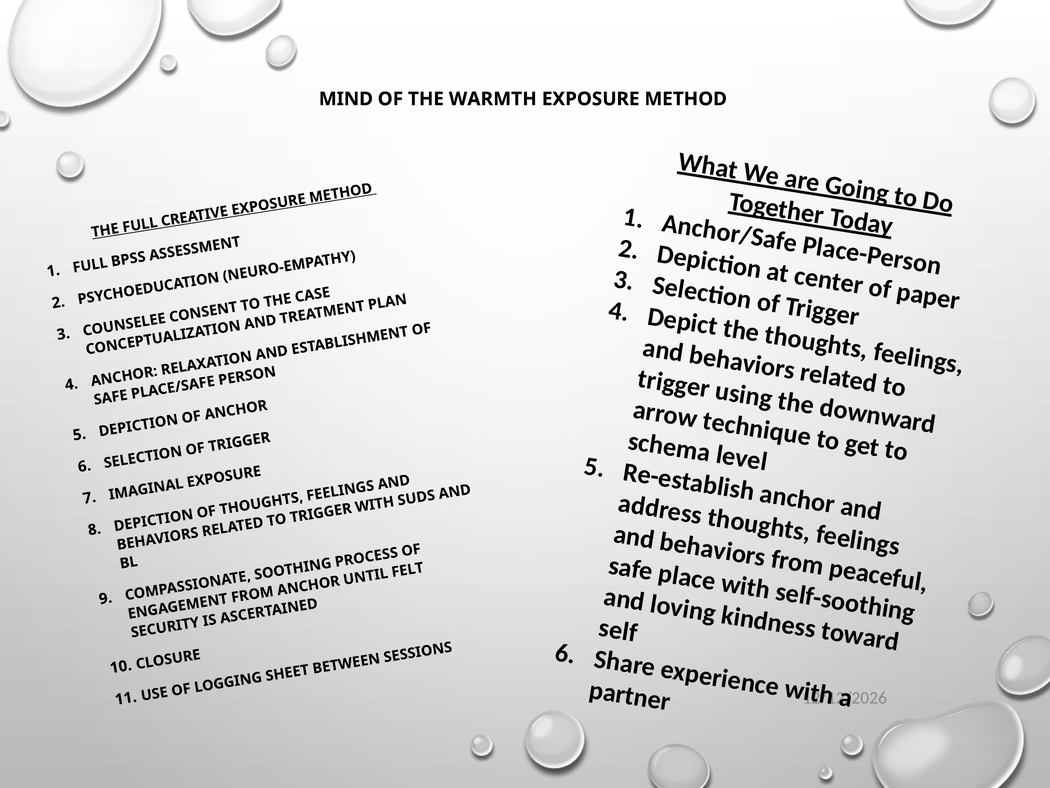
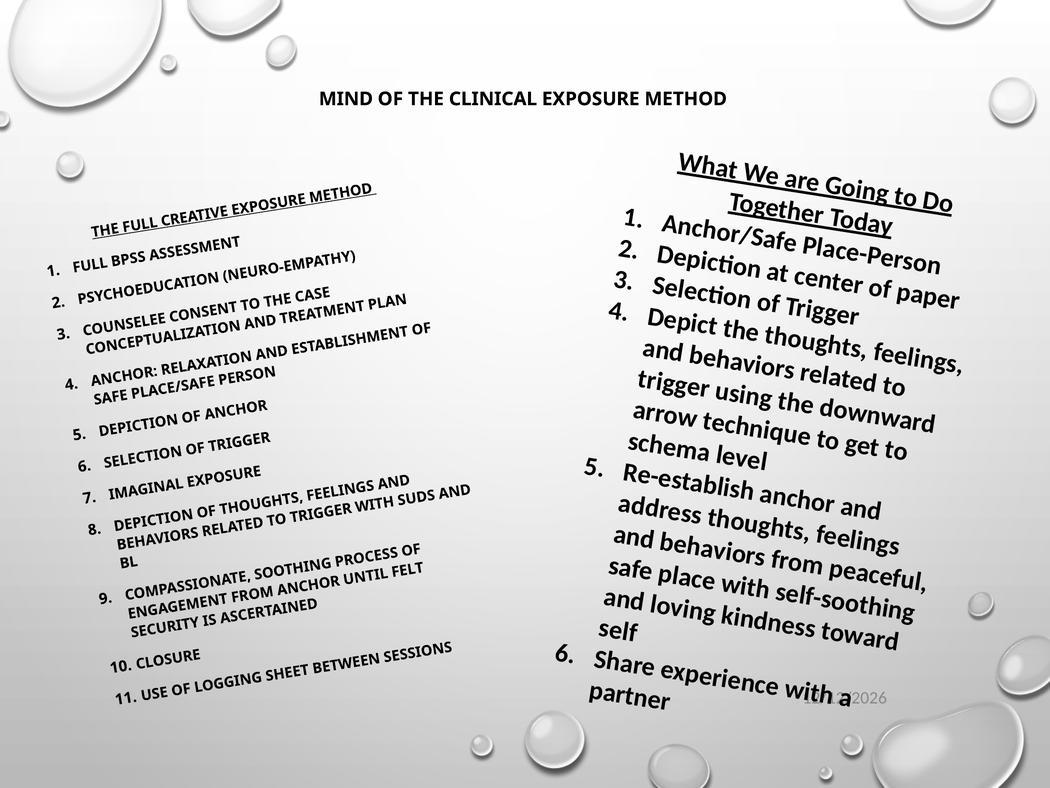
WARMTH: WARMTH -> CLINICAL (493, 99)
